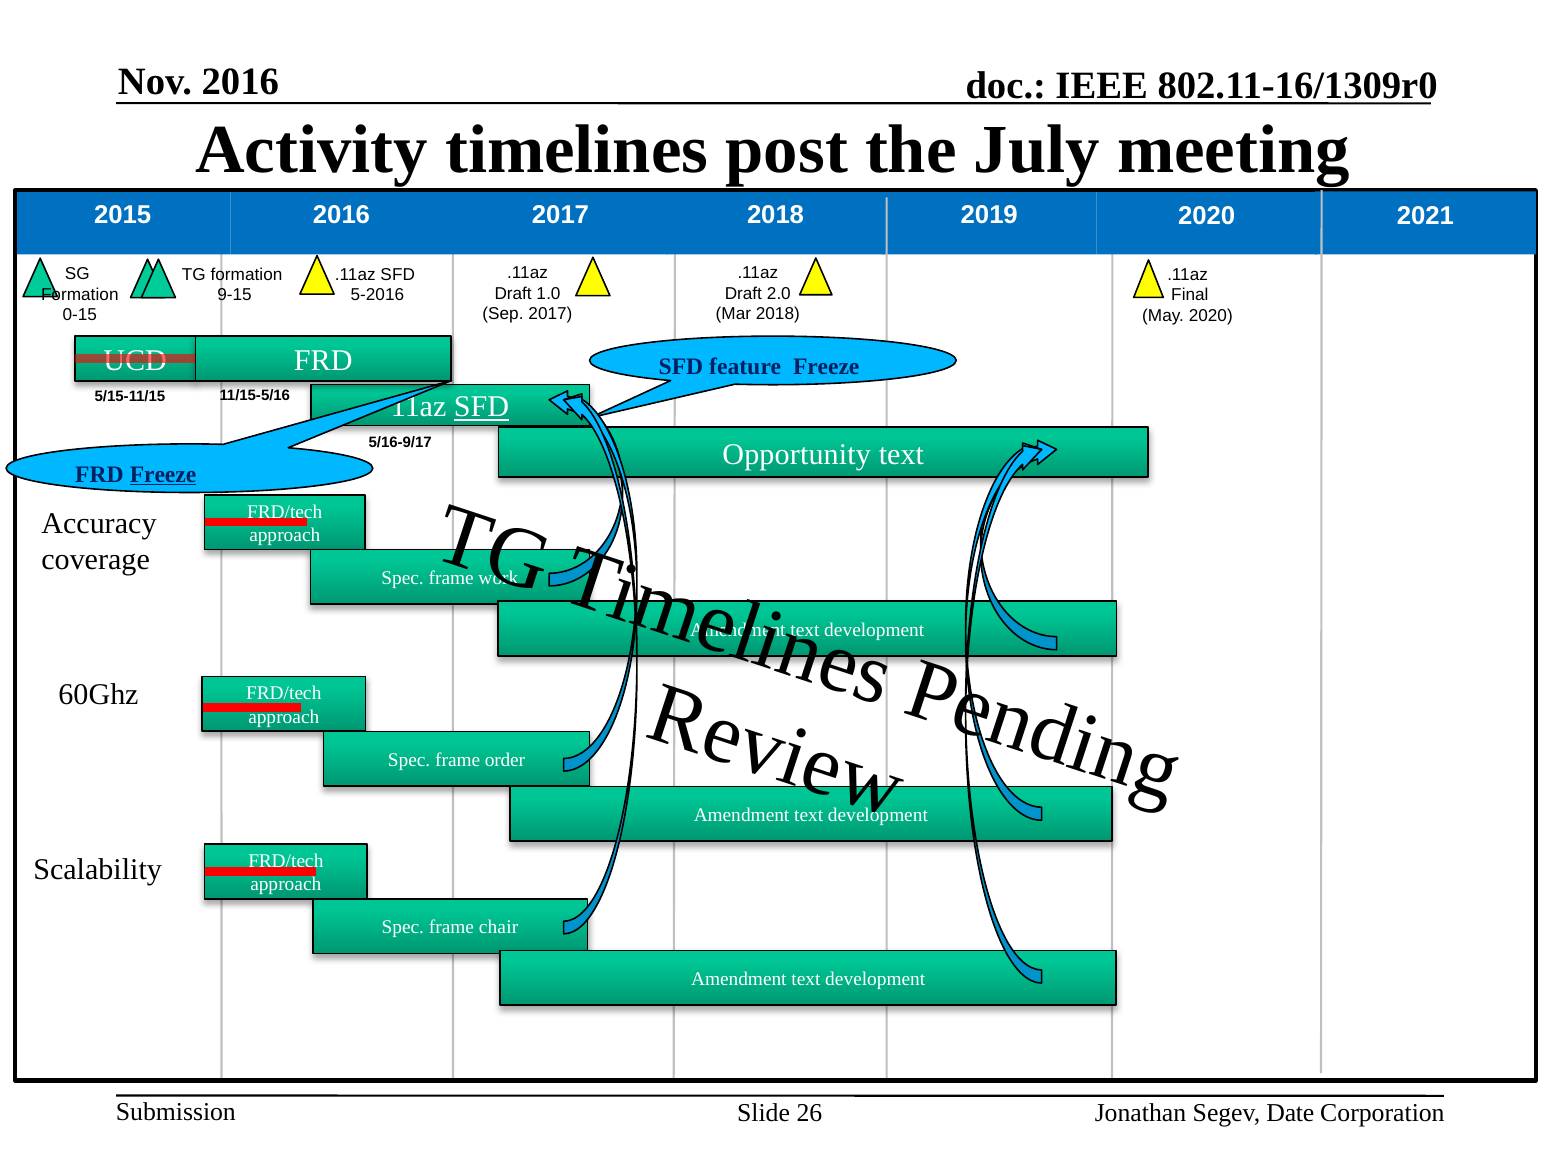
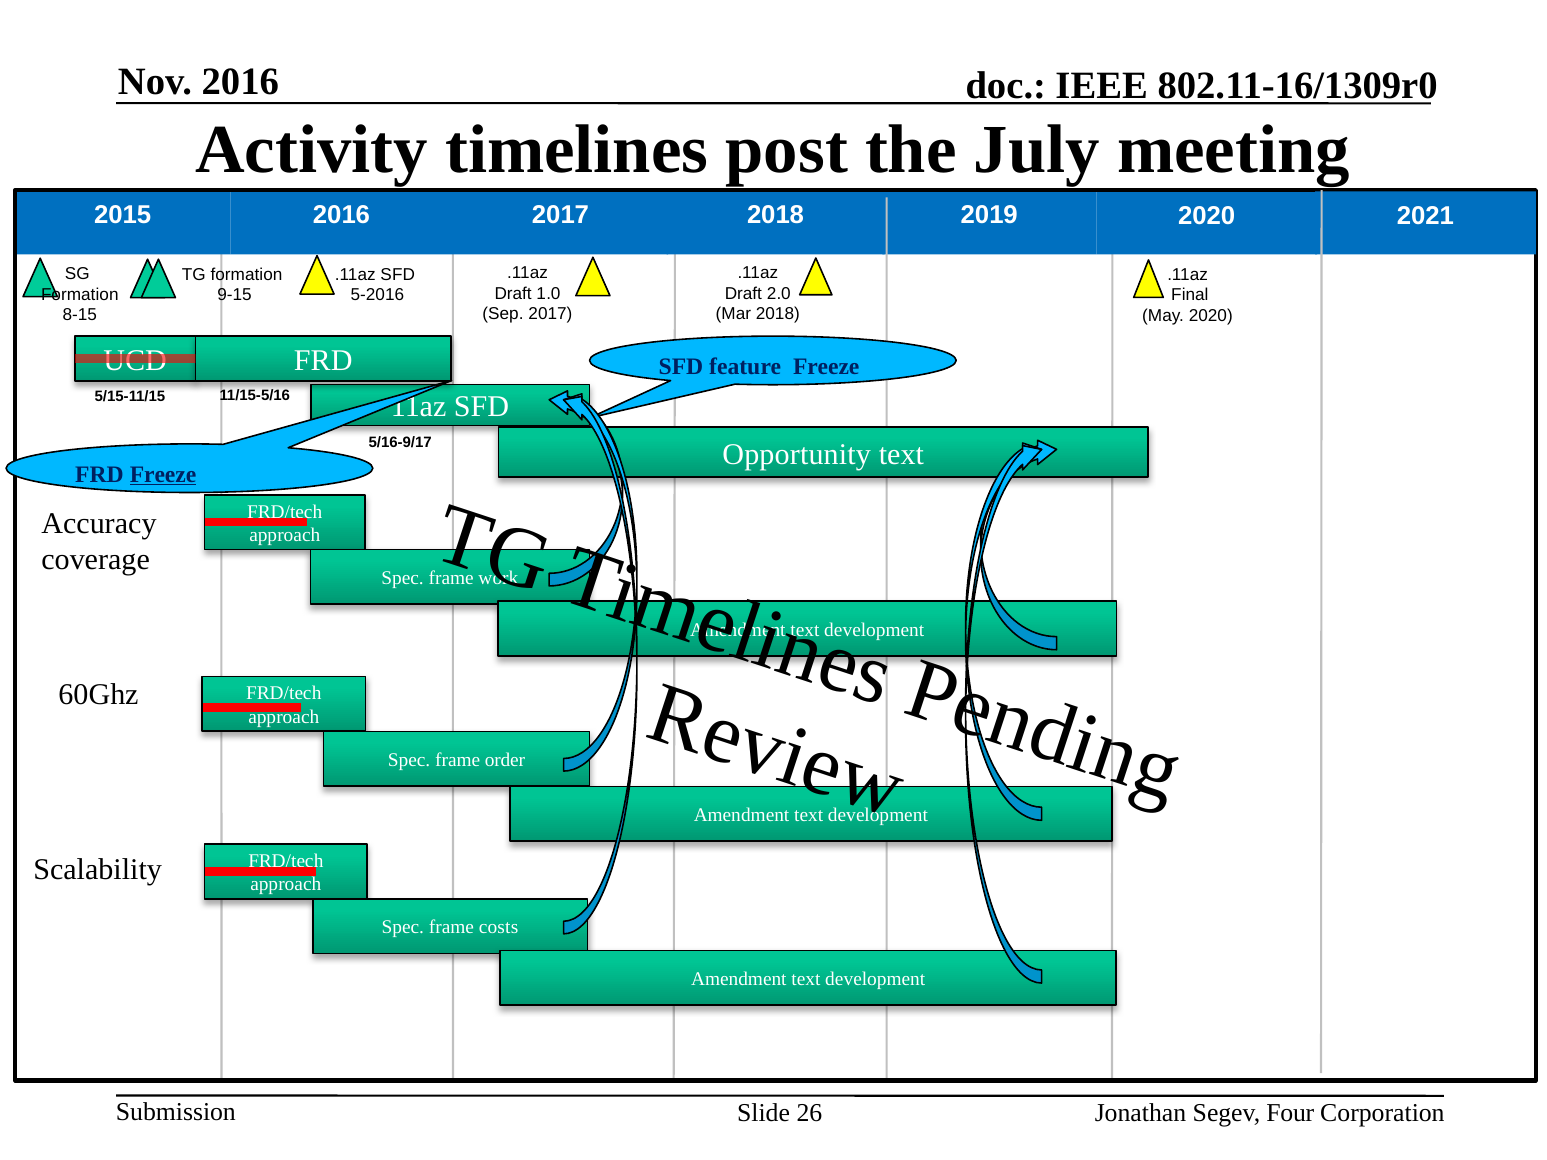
0-15: 0-15 -> 8-15 (80, 315)
SFD underline: present -> none (482, 407)
chair: chair -> costs (499, 928)
Date: Date -> Four (1290, 1113)
